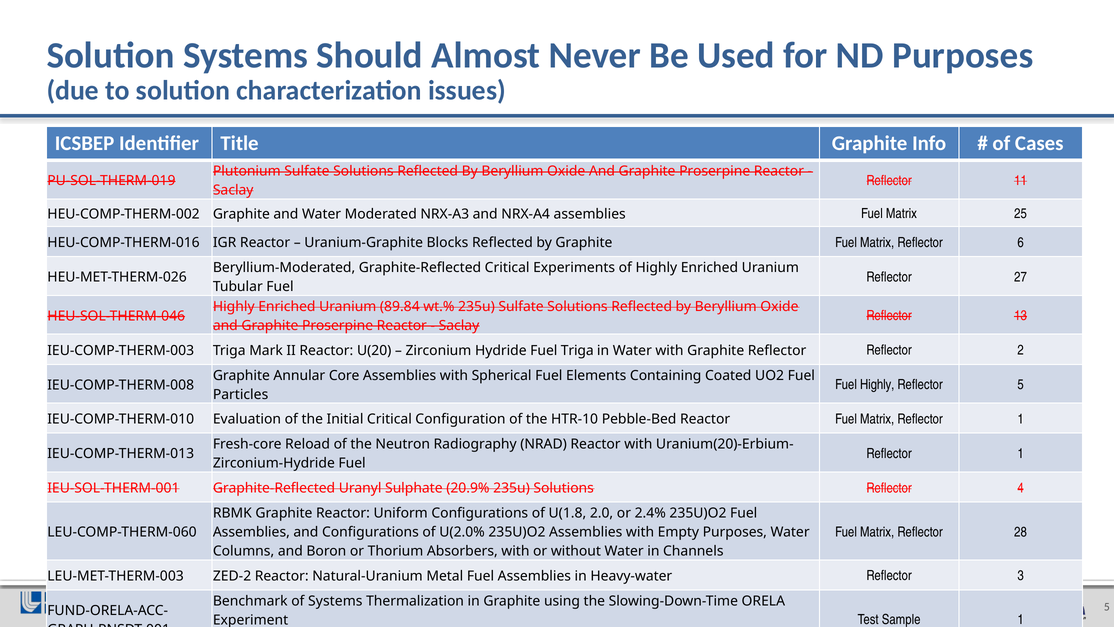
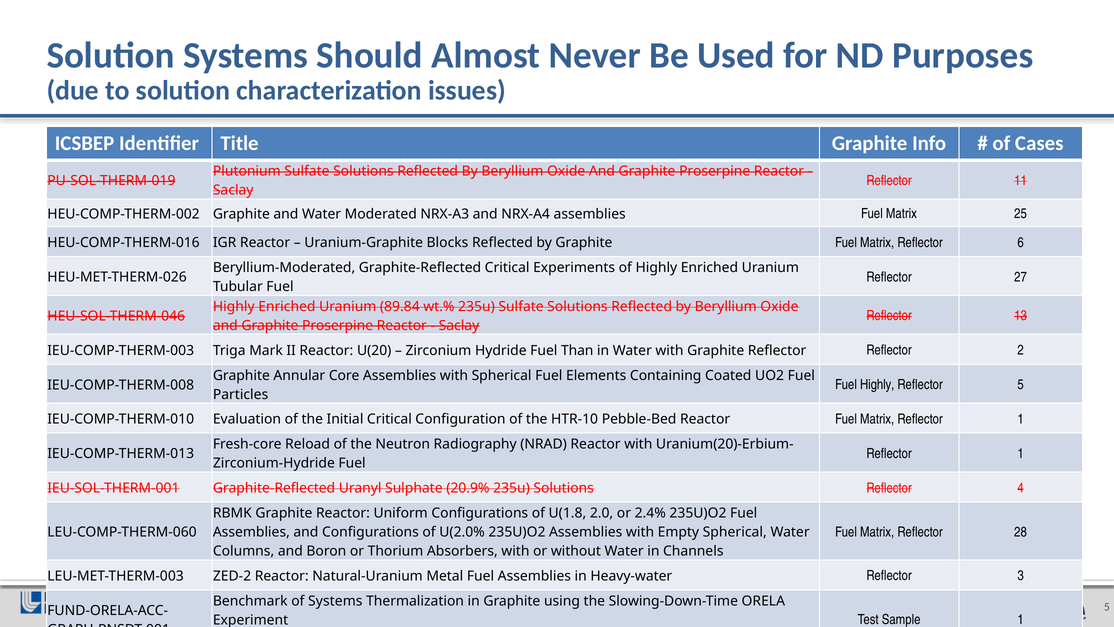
Fuel Triga: Triga -> Than (577, 350)
Empty Purposes: Purposes -> Spherical (735, 532)
